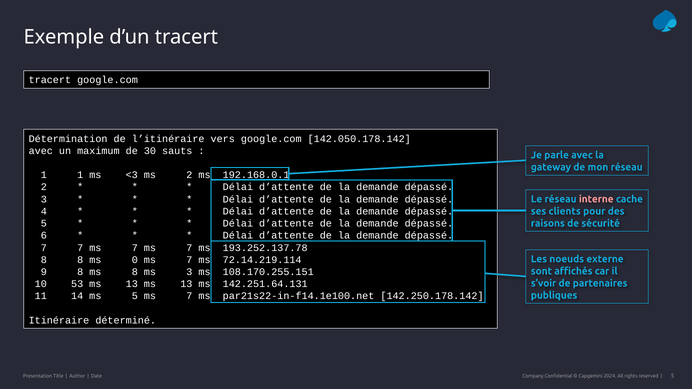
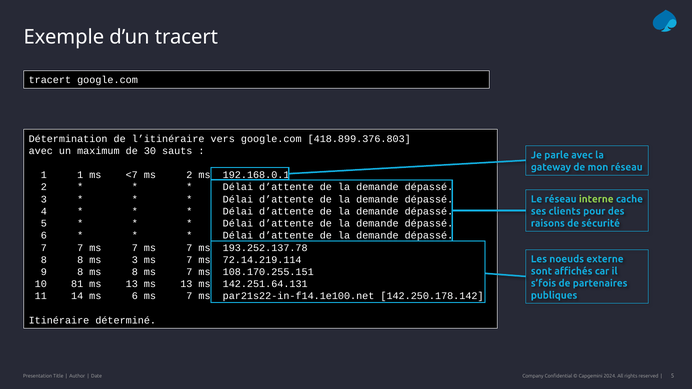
142.050.178.142: 142.050.178.142 -> 418.899.376.803 (359, 139)
<3: <3 -> <7 (132, 175)
interne colour: pink -> light green (596, 199)
ms 0: 0 -> 3 (135, 260)
8 ms 3: 3 -> 7 (189, 272)
s’voir: s’voir -> s’fois (543, 283)
53: 53 -> 81 (77, 284)
ms 5: 5 -> 6 (135, 296)
